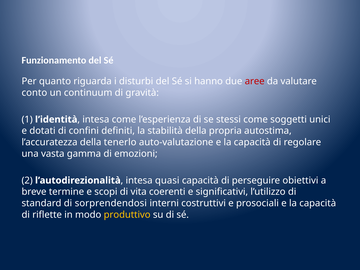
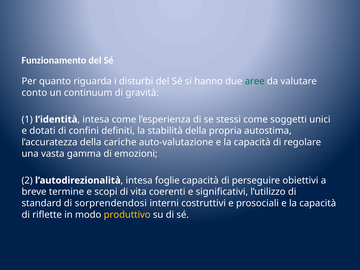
aree colour: red -> green (255, 81)
tenerlo: tenerlo -> cariche (120, 142)
quasi: quasi -> foglie (167, 180)
